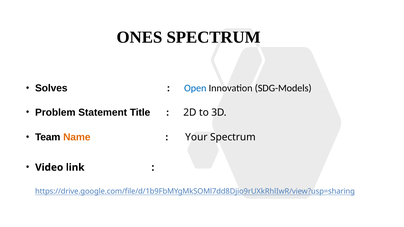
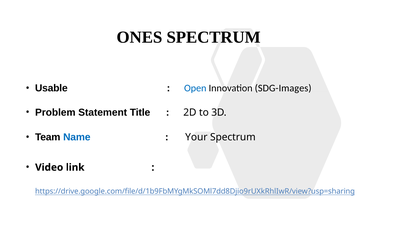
Solves: Solves -> Usable (51, 88)
SDG-Models: SDG-Models -> SDG-Images (283, 88)
Name colour: orange -> blue (77, 137)
